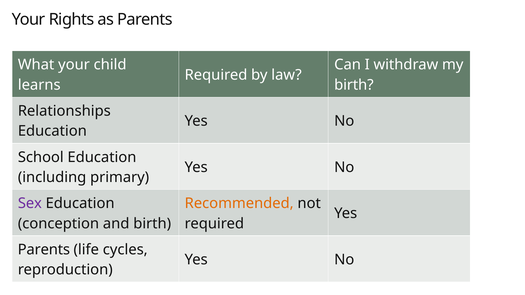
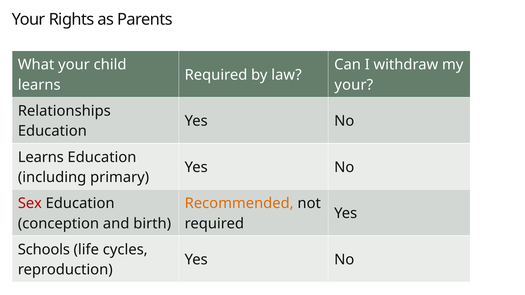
birth: birth -> your (354, 85)
School: School -> Learns (41, 157)
Sex colour: purple -> red (30, 204)
Parents: Parents -> Schools (44, 250)
